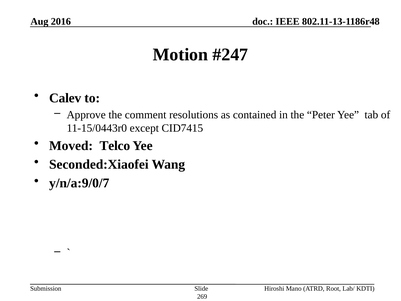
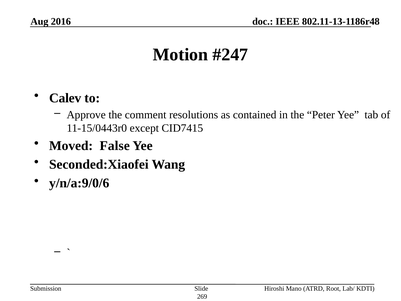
Telco: Telco -> False (115, 146)
y/n/a:9/0/7: y/n/a:9/0/7 -> y/n/a:9/0/6 (79, 183)
